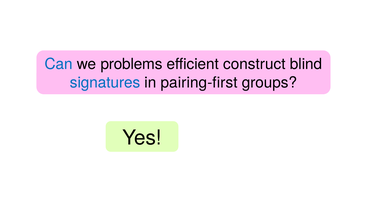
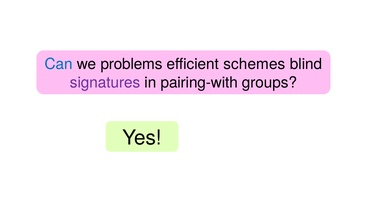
construct: construct -> schemes (254, 64)
signatures colour: blue -> purple (105, 82)
pairing-first: pairing-first -> pairing-with (199, 82)
